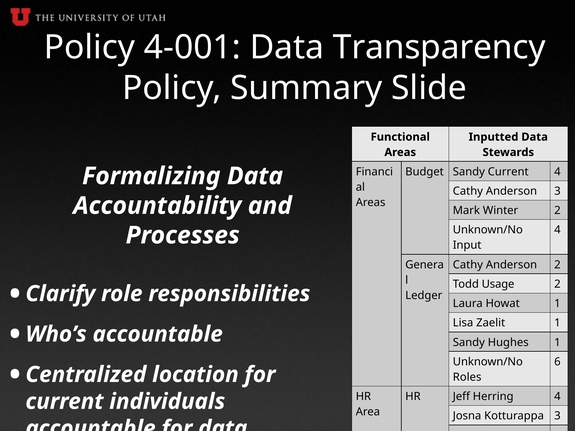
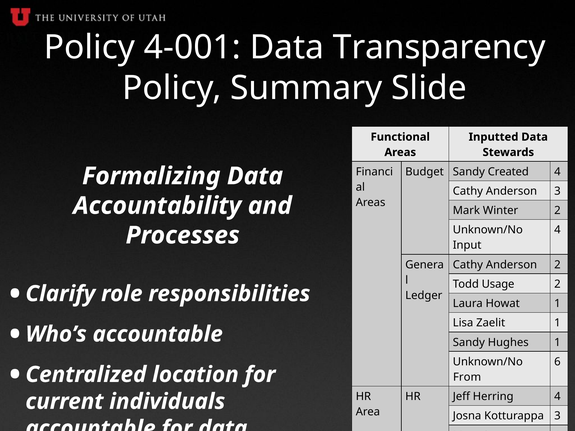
Sandy Current: Current -> Created (508, 172)
Roles: Roles -> From (467, 377)
